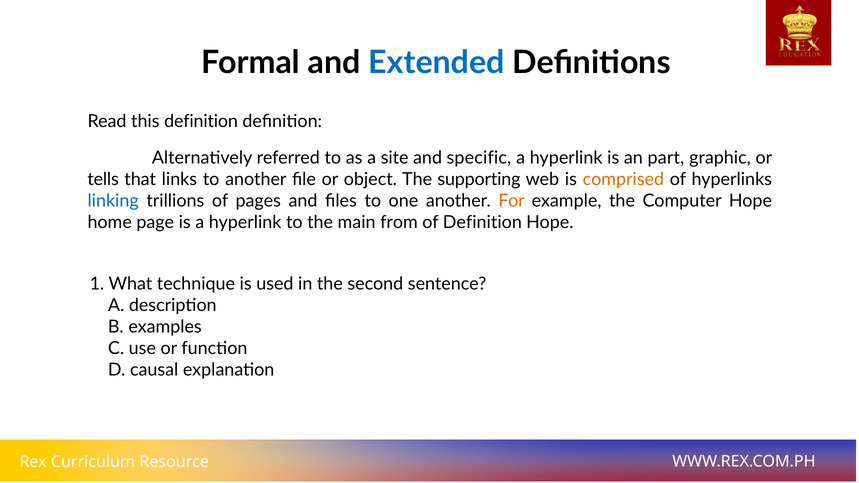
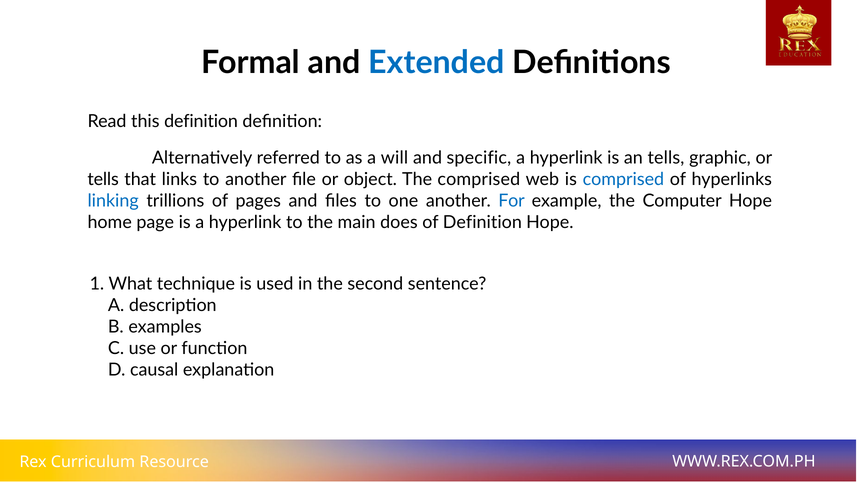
site: site -> will (395, 158)
an part: part -> tells (666, 158)
The supporting: supporting -> comprised (479, 180)
comprised colour: orange -> blue (623, 180)
For colour: orange -> blue (511, 201)
from: from -> does (399, 223)
